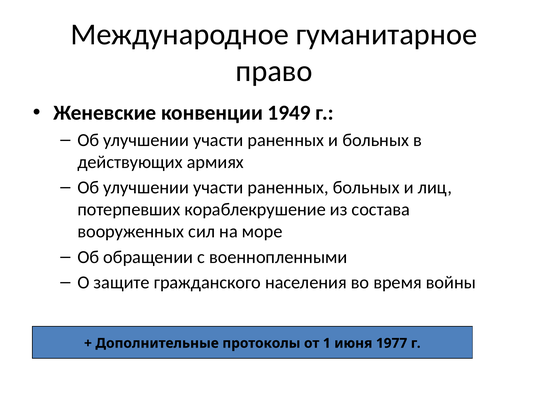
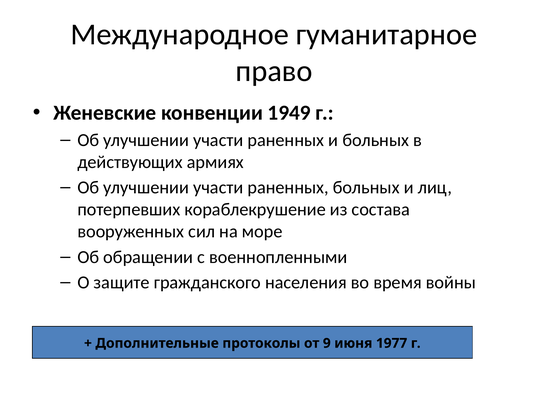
1: 1 -> 9 (327, 343)
